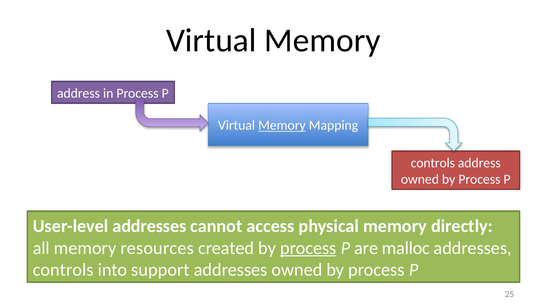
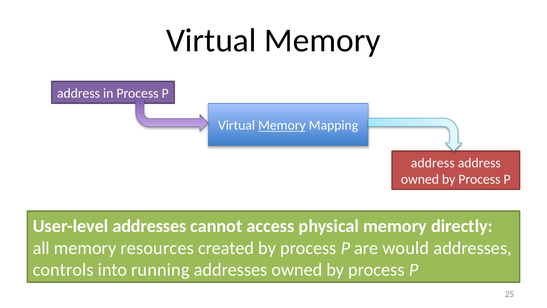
controls: controls -> address (433, 163)
process underline: present -> none (308, 248)
malloc: malloc -> would (406, 248)
support: support -> running (160, 270)
